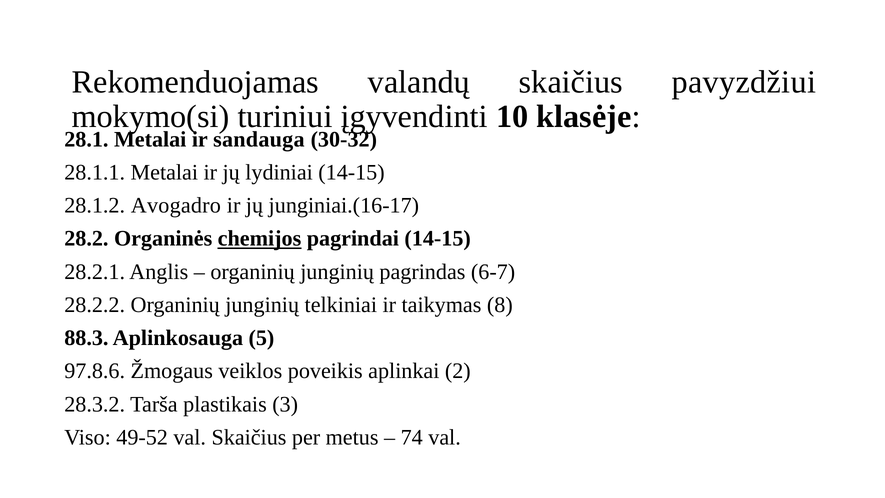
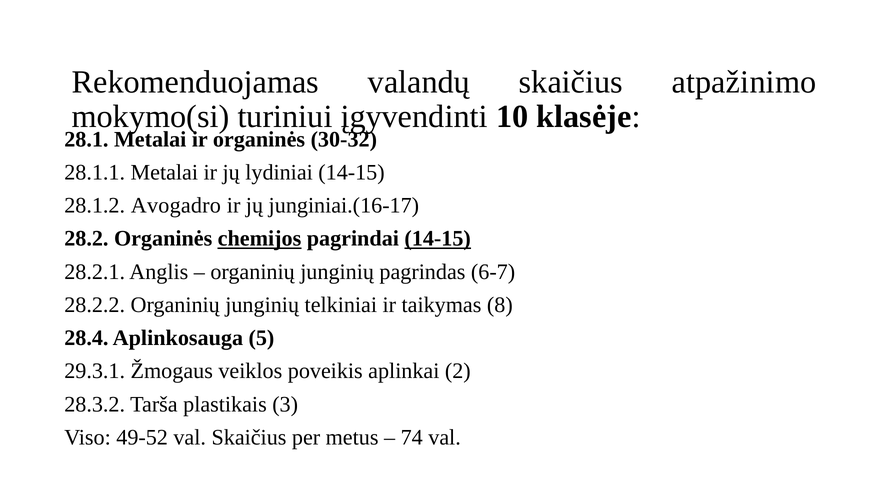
pavyzdžiui: pavyzdžiui -> atpažinimo (744, 82)
ir sandauga: sandauga -> organinės (259, 139)
14-15 underline: none -> present (438, 239)
88.3: 88.3 -> 28.4 (86, 338)
97.8.6: 97.8.6 -> 29.3.1 (95, 371)
